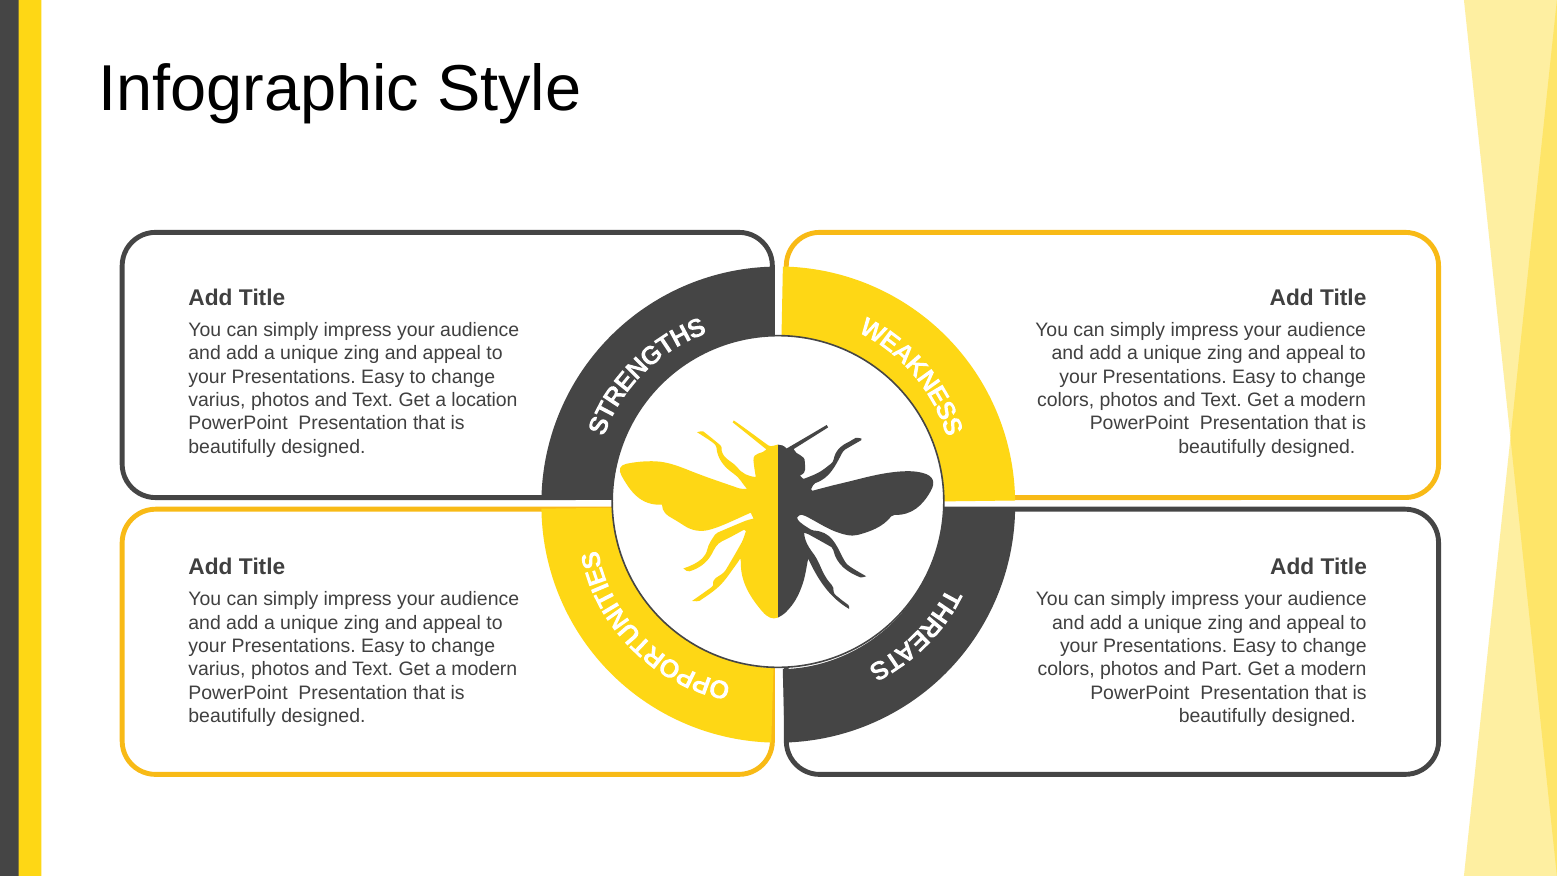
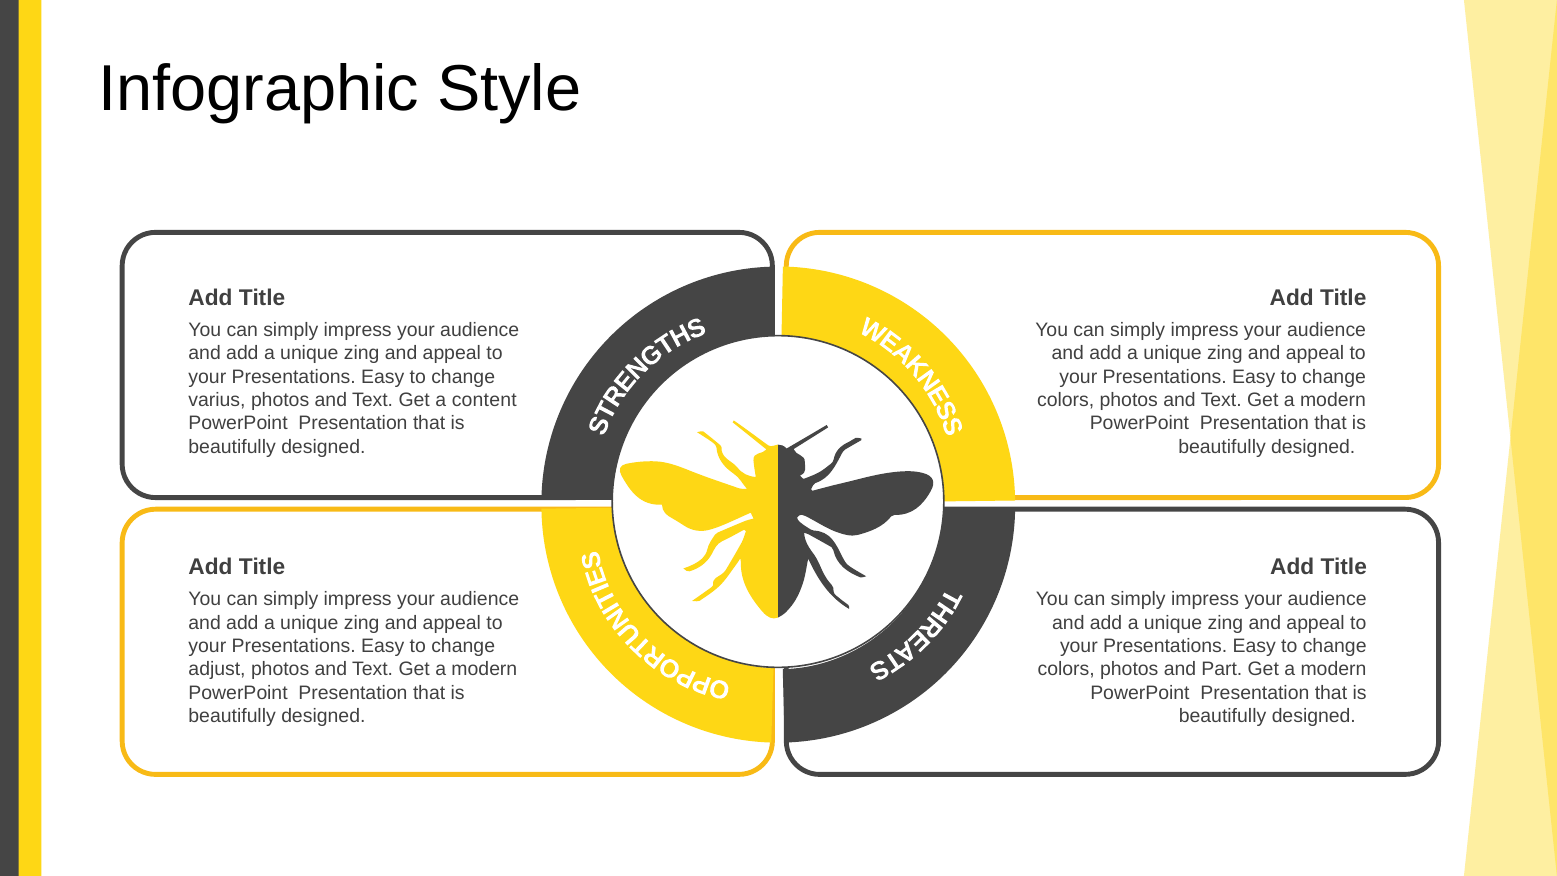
location: location -> content (484, 400)
varius: varius -> adjust (217, 669)
